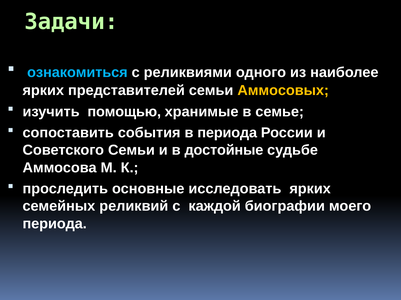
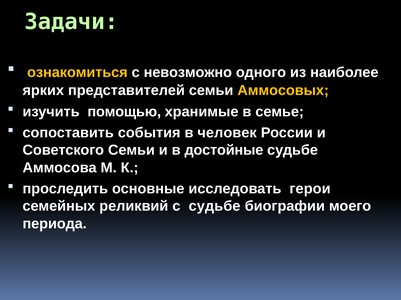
ознакомиться colour: light blue -> yellow (77, 73)
реликвиями: реликвиями -> невозможно (188, 73)
в периода: периода -> человек (227, 133)
исследовать ярких: ярких -> герои (310, 189)
с каждой: каждой -> судьбе (215, 207)
